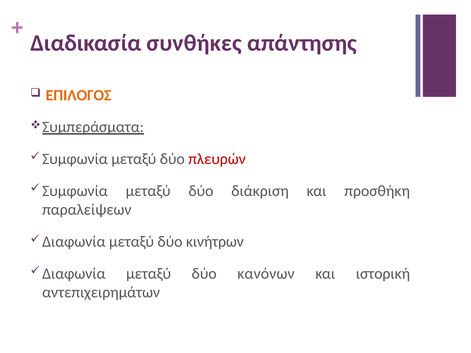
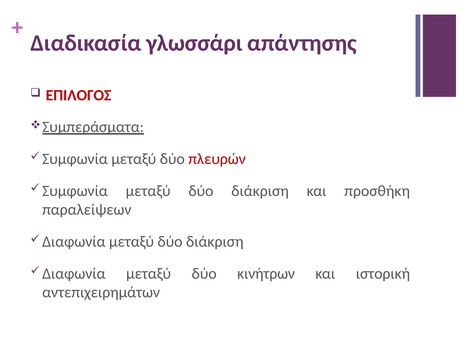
συνθήκες: συνθήκες -> γλωσσάρι (194, 43)
ΕΠΙΛΟΓΟΣ colour: orange -> red (79, 95)
κινήτρων: κινήτρων -> διάκριση (215, 242)
κανόνων: κανόνων -> κινήτρων (266, 274)
